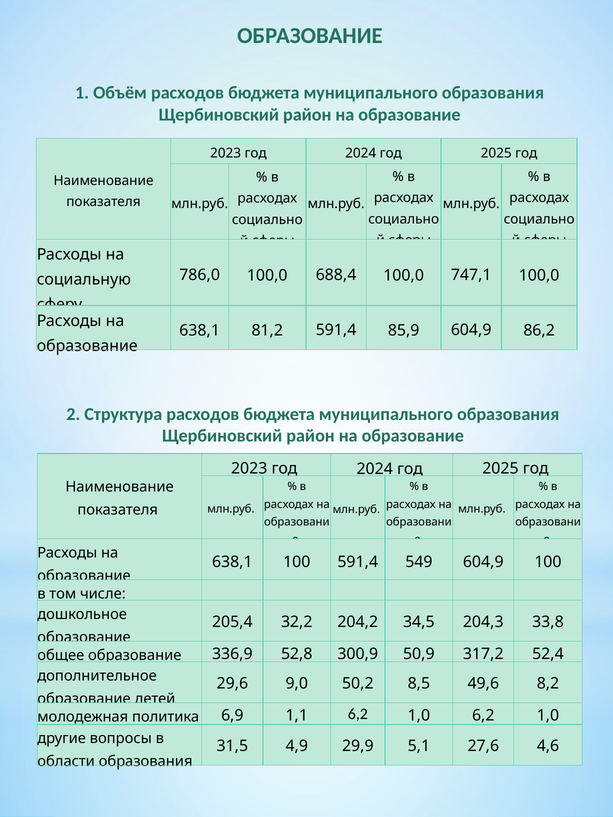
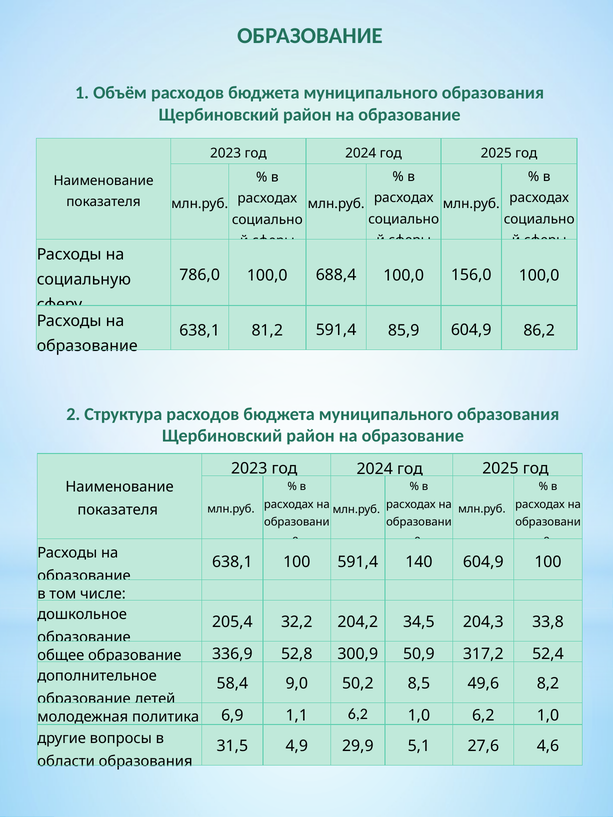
747,1: 747,1 -> 156,0 (471, 275)
549: 549 -> 140 (419, 562)
29,6: 29,6 -> 58,4 (232, 684)
